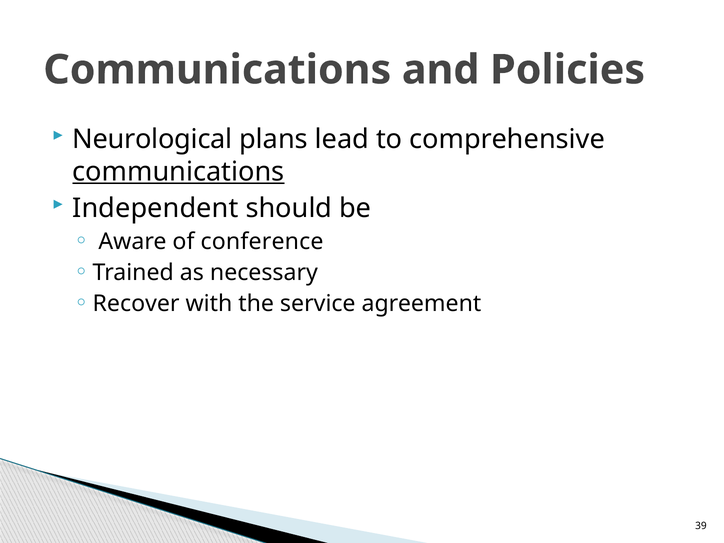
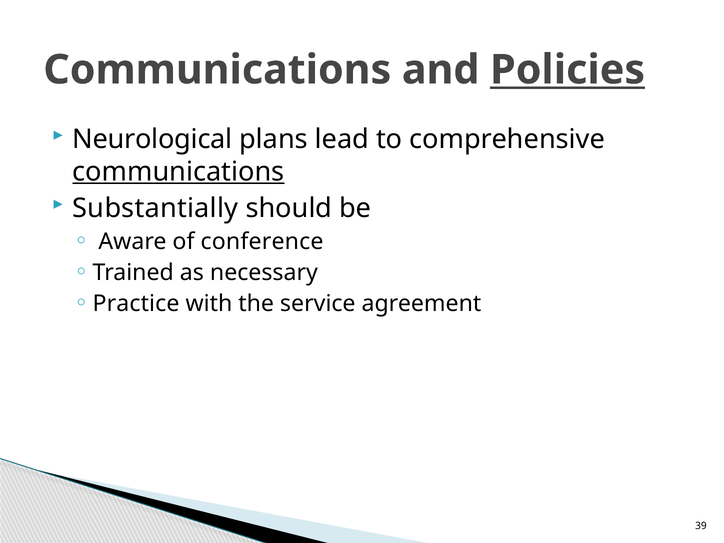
Policies underline: none -> present (568, 70)
Independent: Independent -> Substantially (155, 208)
Recover: Recover -> Practice (136, 304)
